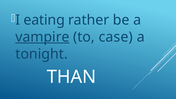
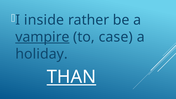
eating: eating -> inside (44, 20)
tonight: tonight -> holiday (42, 54)
THAN underline: none -> present (71, 77)
